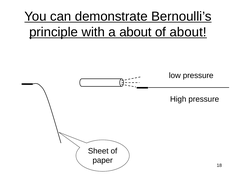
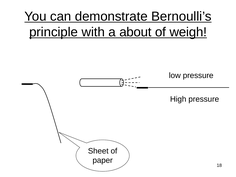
of about: about -> weigh (188, 32)
